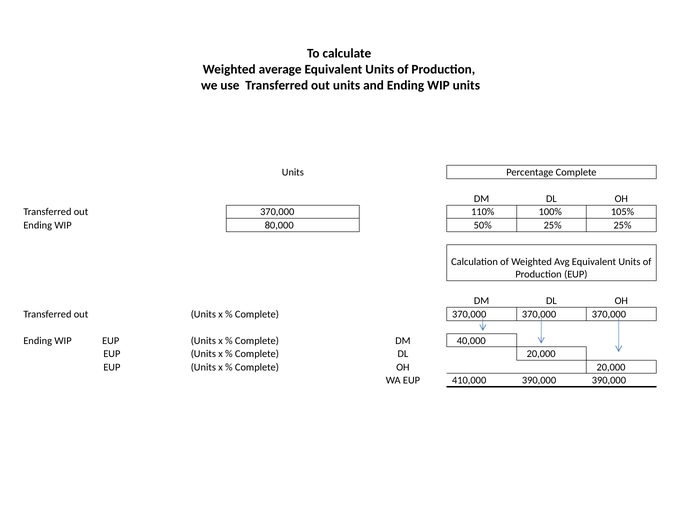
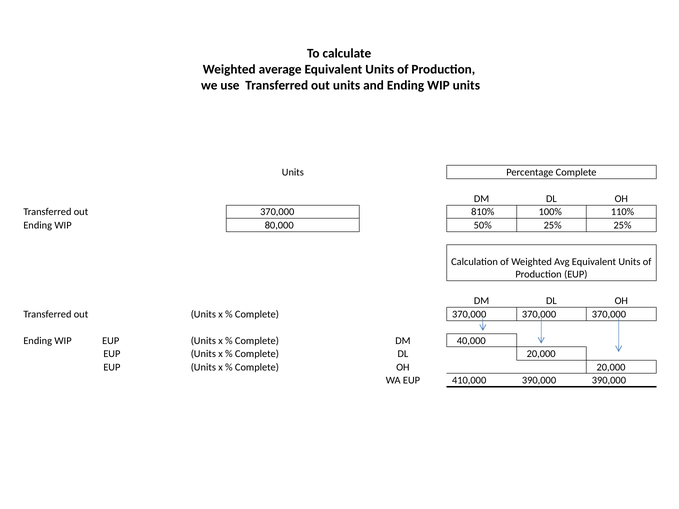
110%: 110% -> 810% (483, 212)
105%: 105% -> 110% (622, 212)
